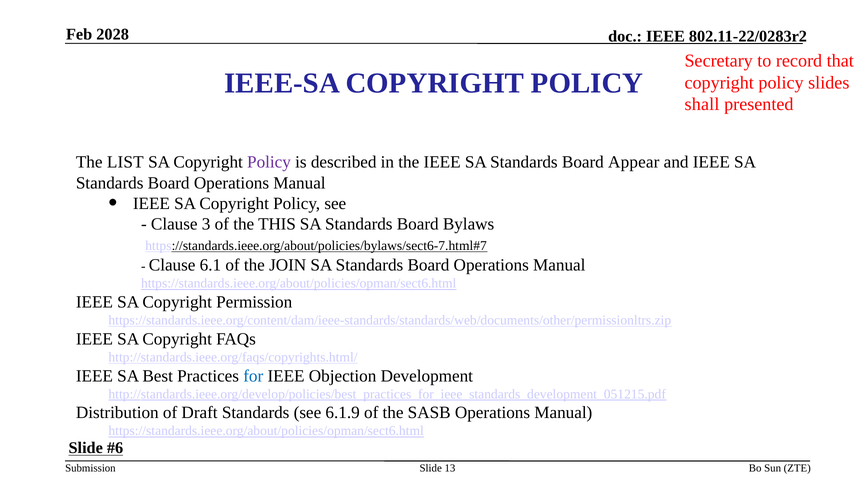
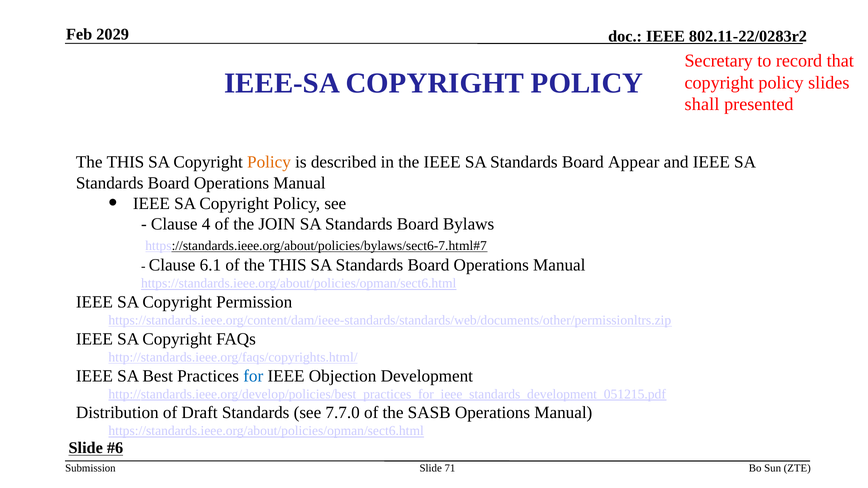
2028: 2028 -> 2029 (113, 35)
LIST: LIST -> THIS (125, 162)
Policy colour: purple -> orange (269, 162)
3: 3 -> 4 (206, 224)
THIS: THIS -> JOIN (277, 224)
of the JOIN: JOIN -> THIS (288, 265)
6.1.9: 6.1.9 -> 7.7.0 (343, 413)
13: 13 -> 71 (450, 468)
